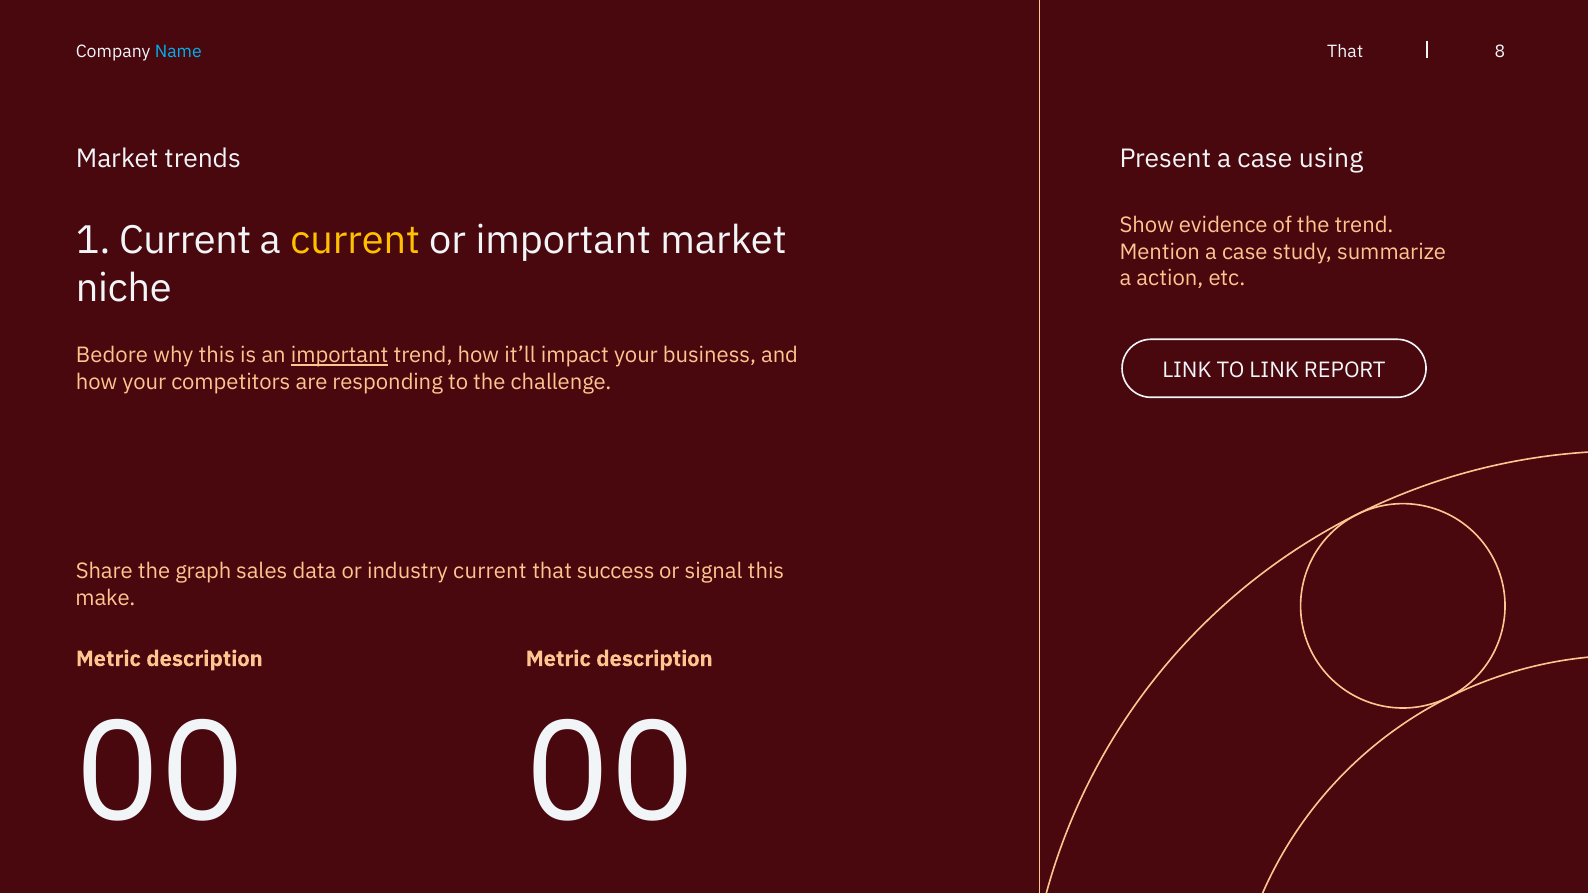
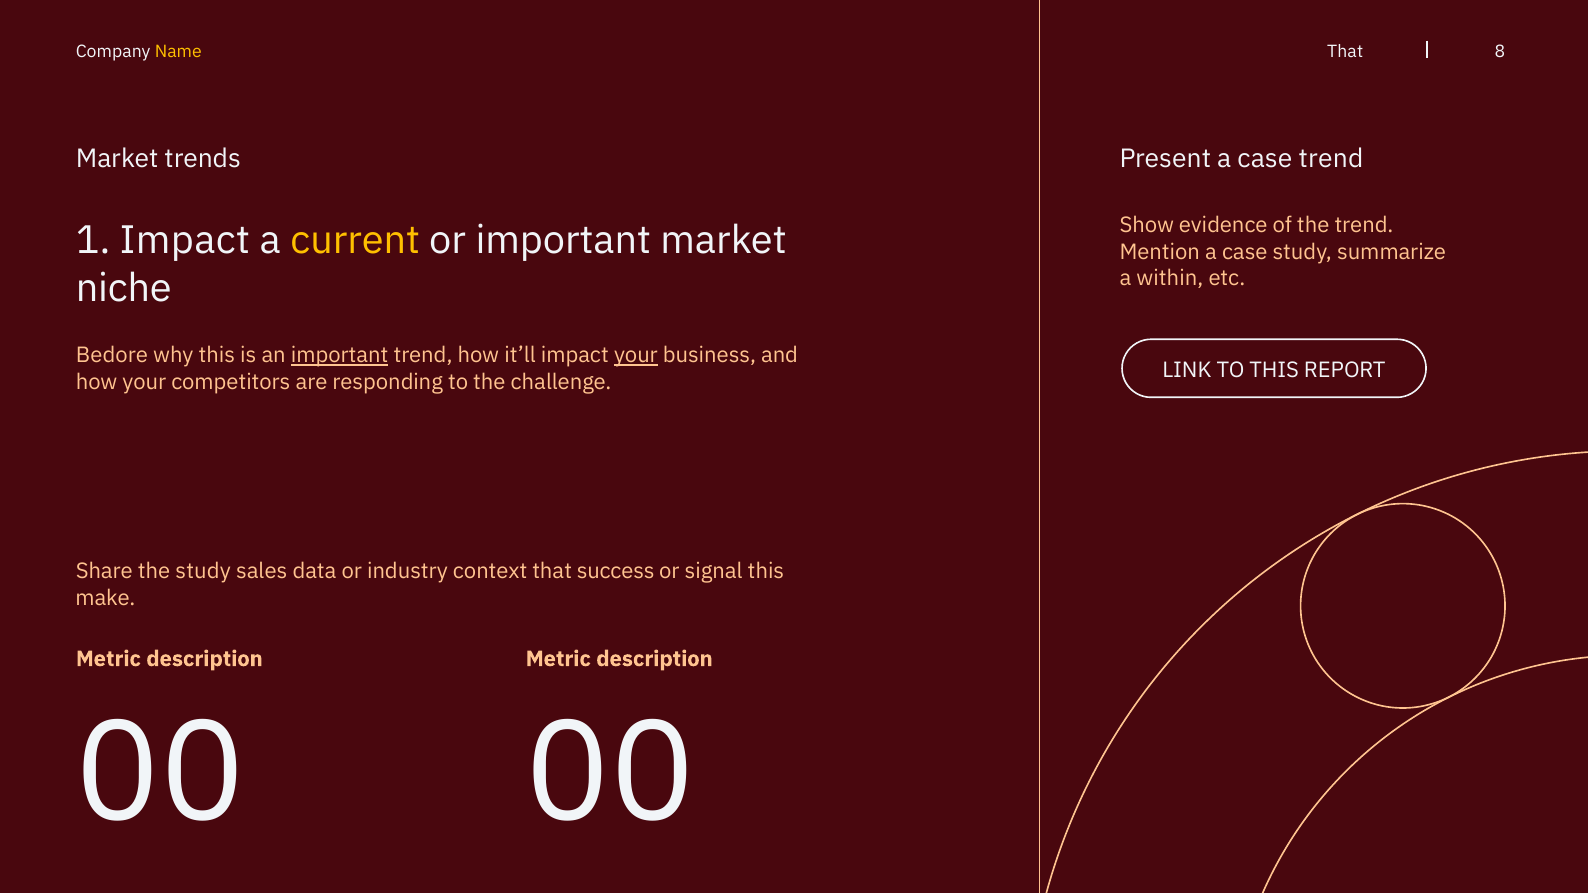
Name colour: light blue -> yellow (178, 52)
case using: using -> trend (1331, 159)
1 Current: Current -> Impact (185, 241)
action: action -> within (1170, 279)
your underline: none -> present (636, 356)
TO LINK: LINK -> THIS (1274, 370)
the graph: graph -> study (203, 572)
industry current: current -> context (490, 572)
